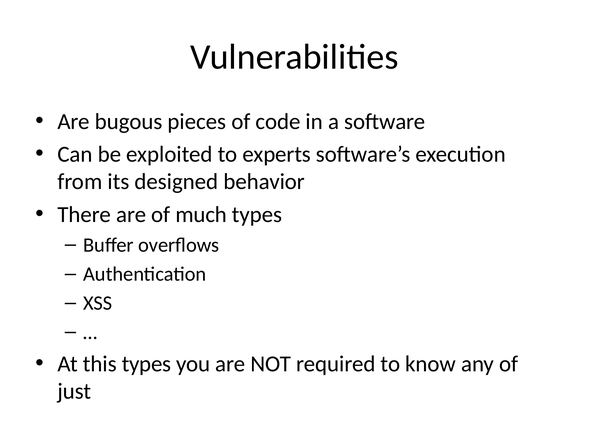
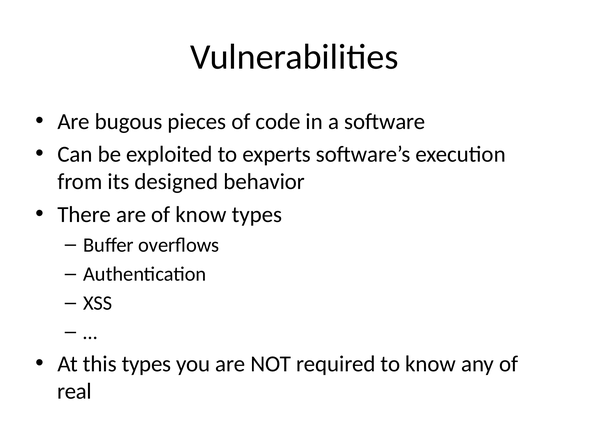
of much: much -> know (201, 214)
just: just -> real (74, 391)
